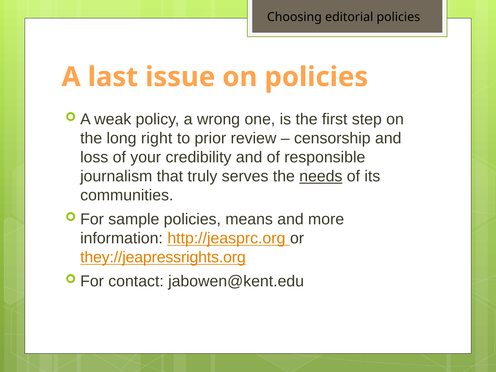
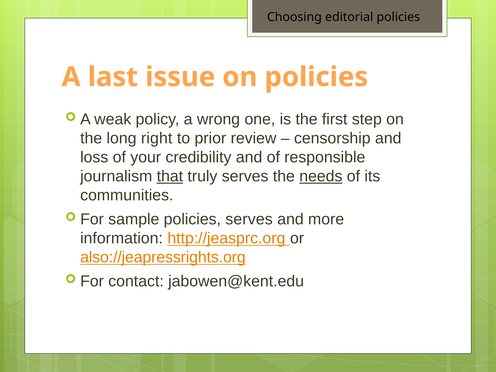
that underline: none -> present (170, 176)
policies means: means -> serves (249, 219)
they://jeapressrights.org: they://jeapressrights.org -> also://jeapressrights.org (163, 257)
